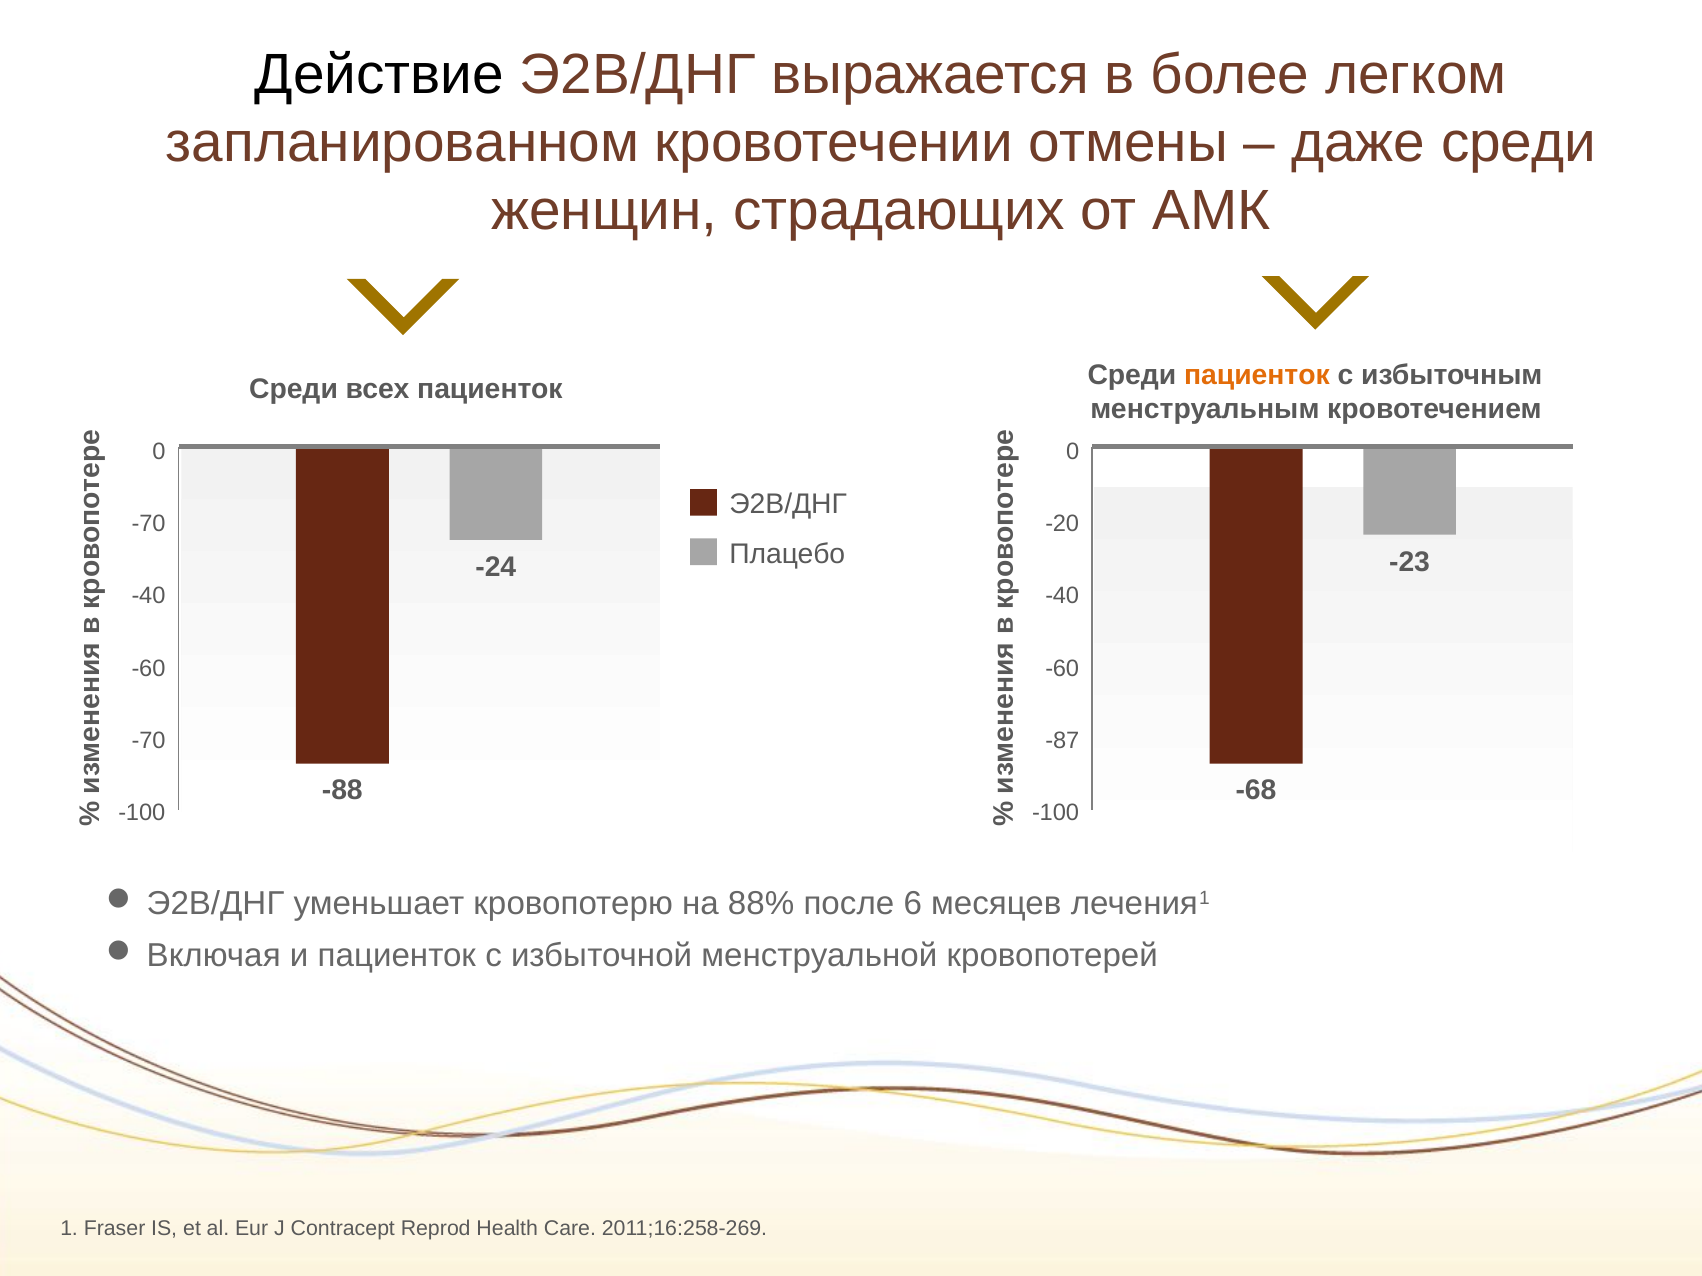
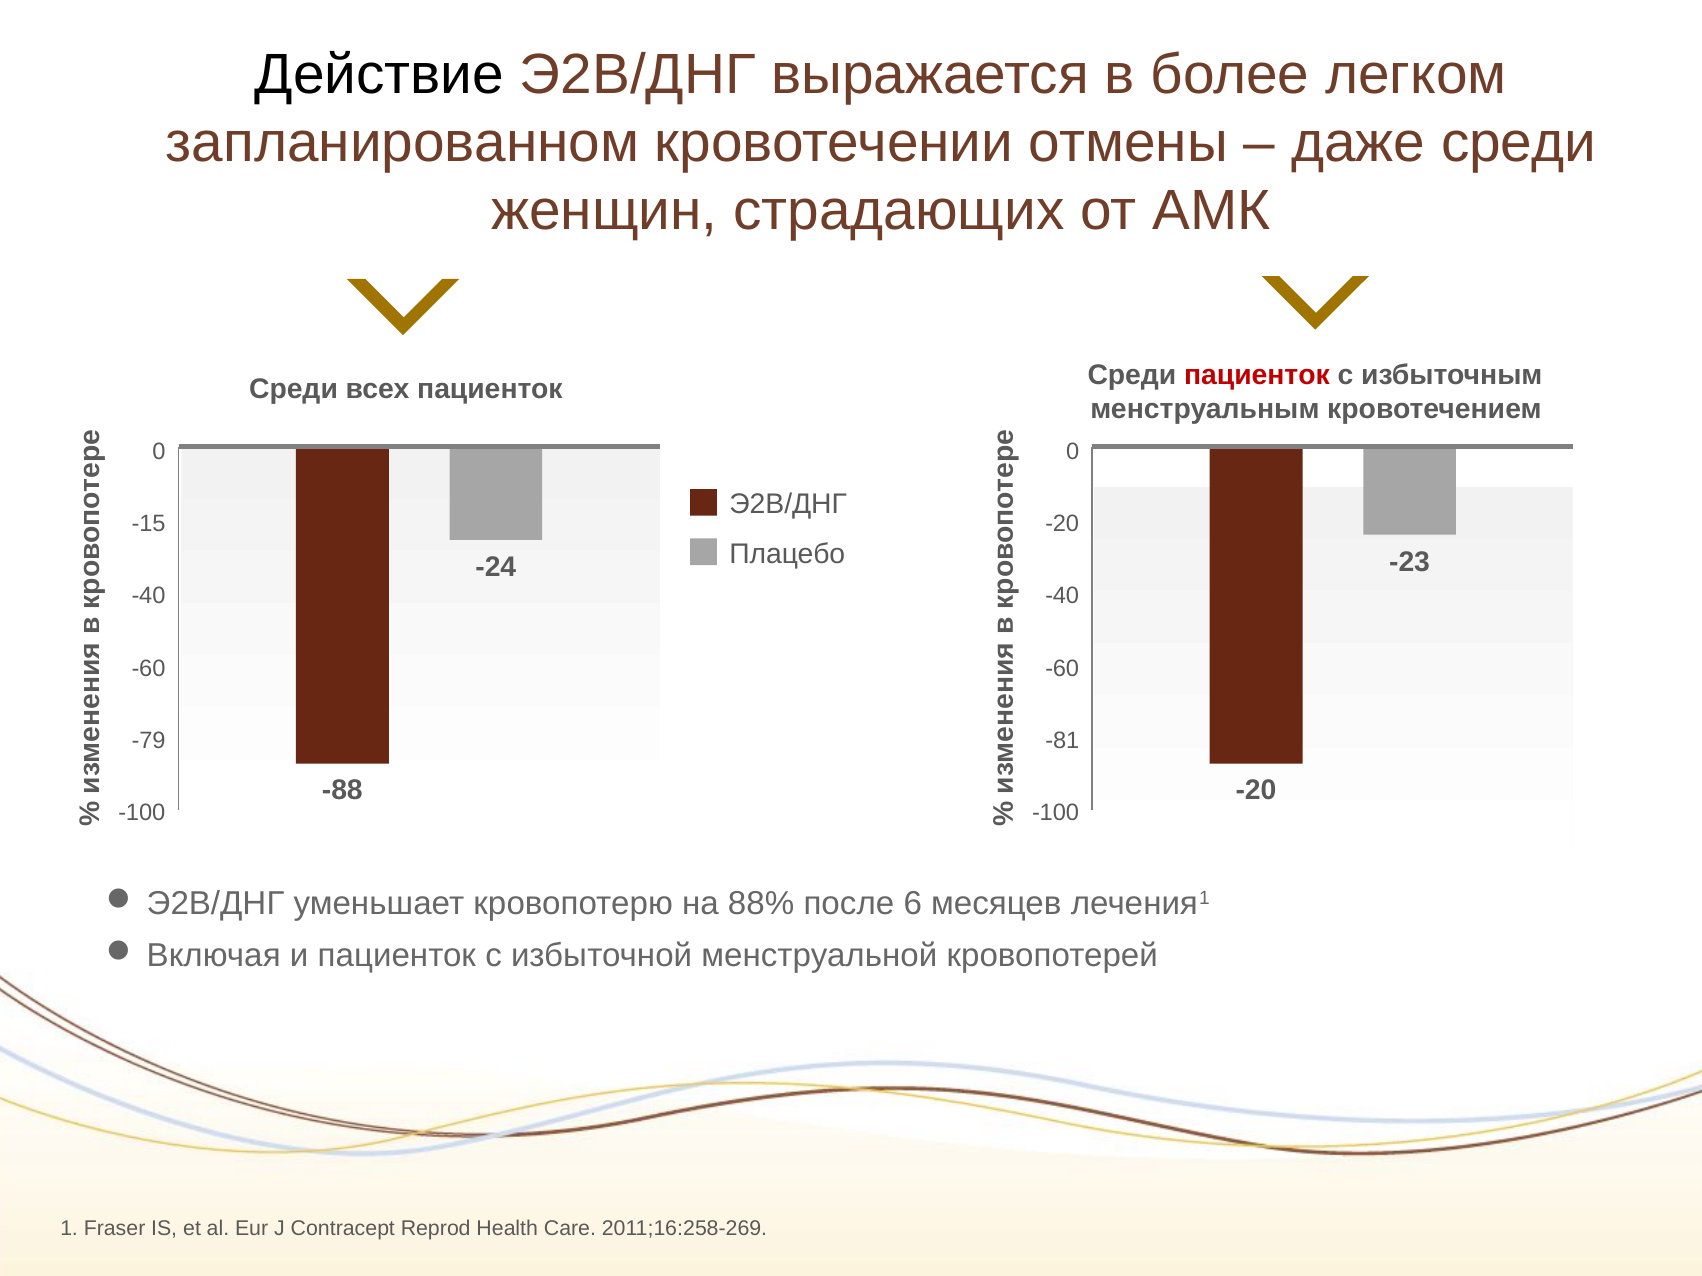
пациенток colour: orange -> red (1257, 376)
-70: -70 -> -15 (149, 524)
-70: -70 -> -79 (149, 741)
-87: -87 -> -81 (1062, 741)
-68: -68 -> -20 (1256, 791)
